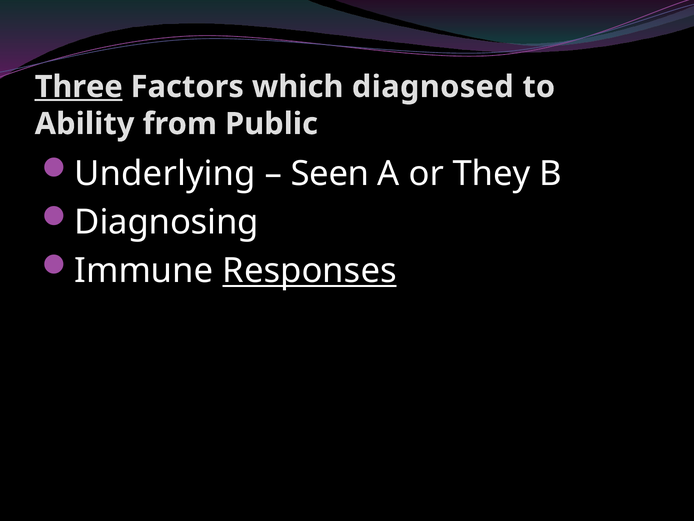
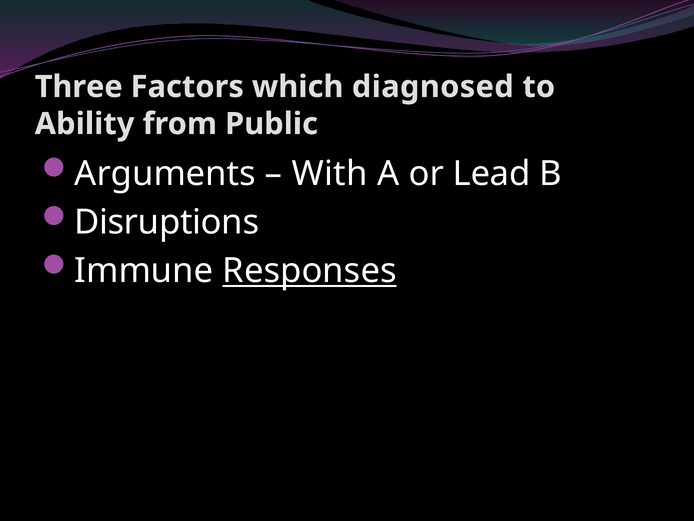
Three underline: present -> none (79, 87)
Underlying: Underlying -> Arguments (165, 174)
Seen: Seen -> With (330, 174)
They: They -> Lead (492, 174)
Diagnosing: Diagnosing -> Disruptions (167, 222)
